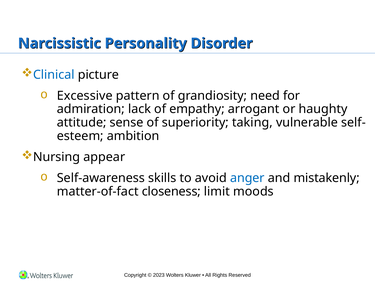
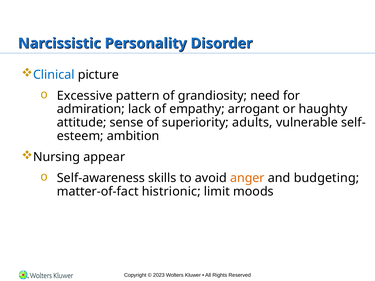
taking: taking -> adults (252, 123)
anger colour: blue -> orange (247, 178)
mistakenly: mistakenly -> budgeting (327, 178)
closeness: closeness -> histrionic (171, 192)
